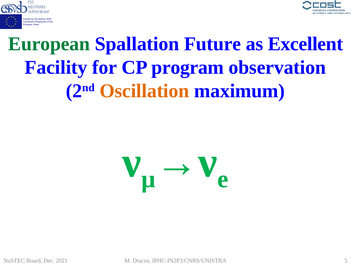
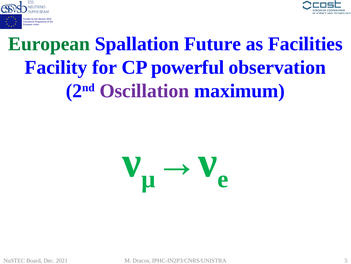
Excellent: Excellent -> Facilities (305, 44)
program: program -> powerful (188, 67)
Oscillation colour: orange -> purple (144, 91)
